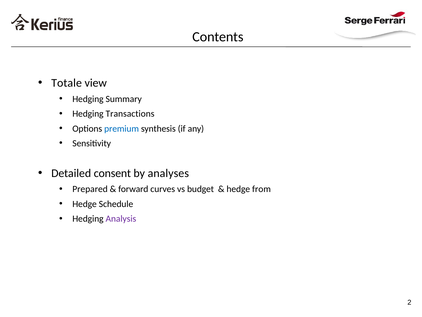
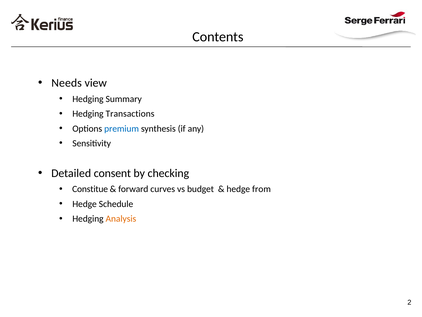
Totale: Totale -> Needs (67, 83)
analyses: analyses -> checking (168, 173)
Prepared: Prepared -> Constitue (90, 189)
Analysis colour: purple -> orange (121, 218)
